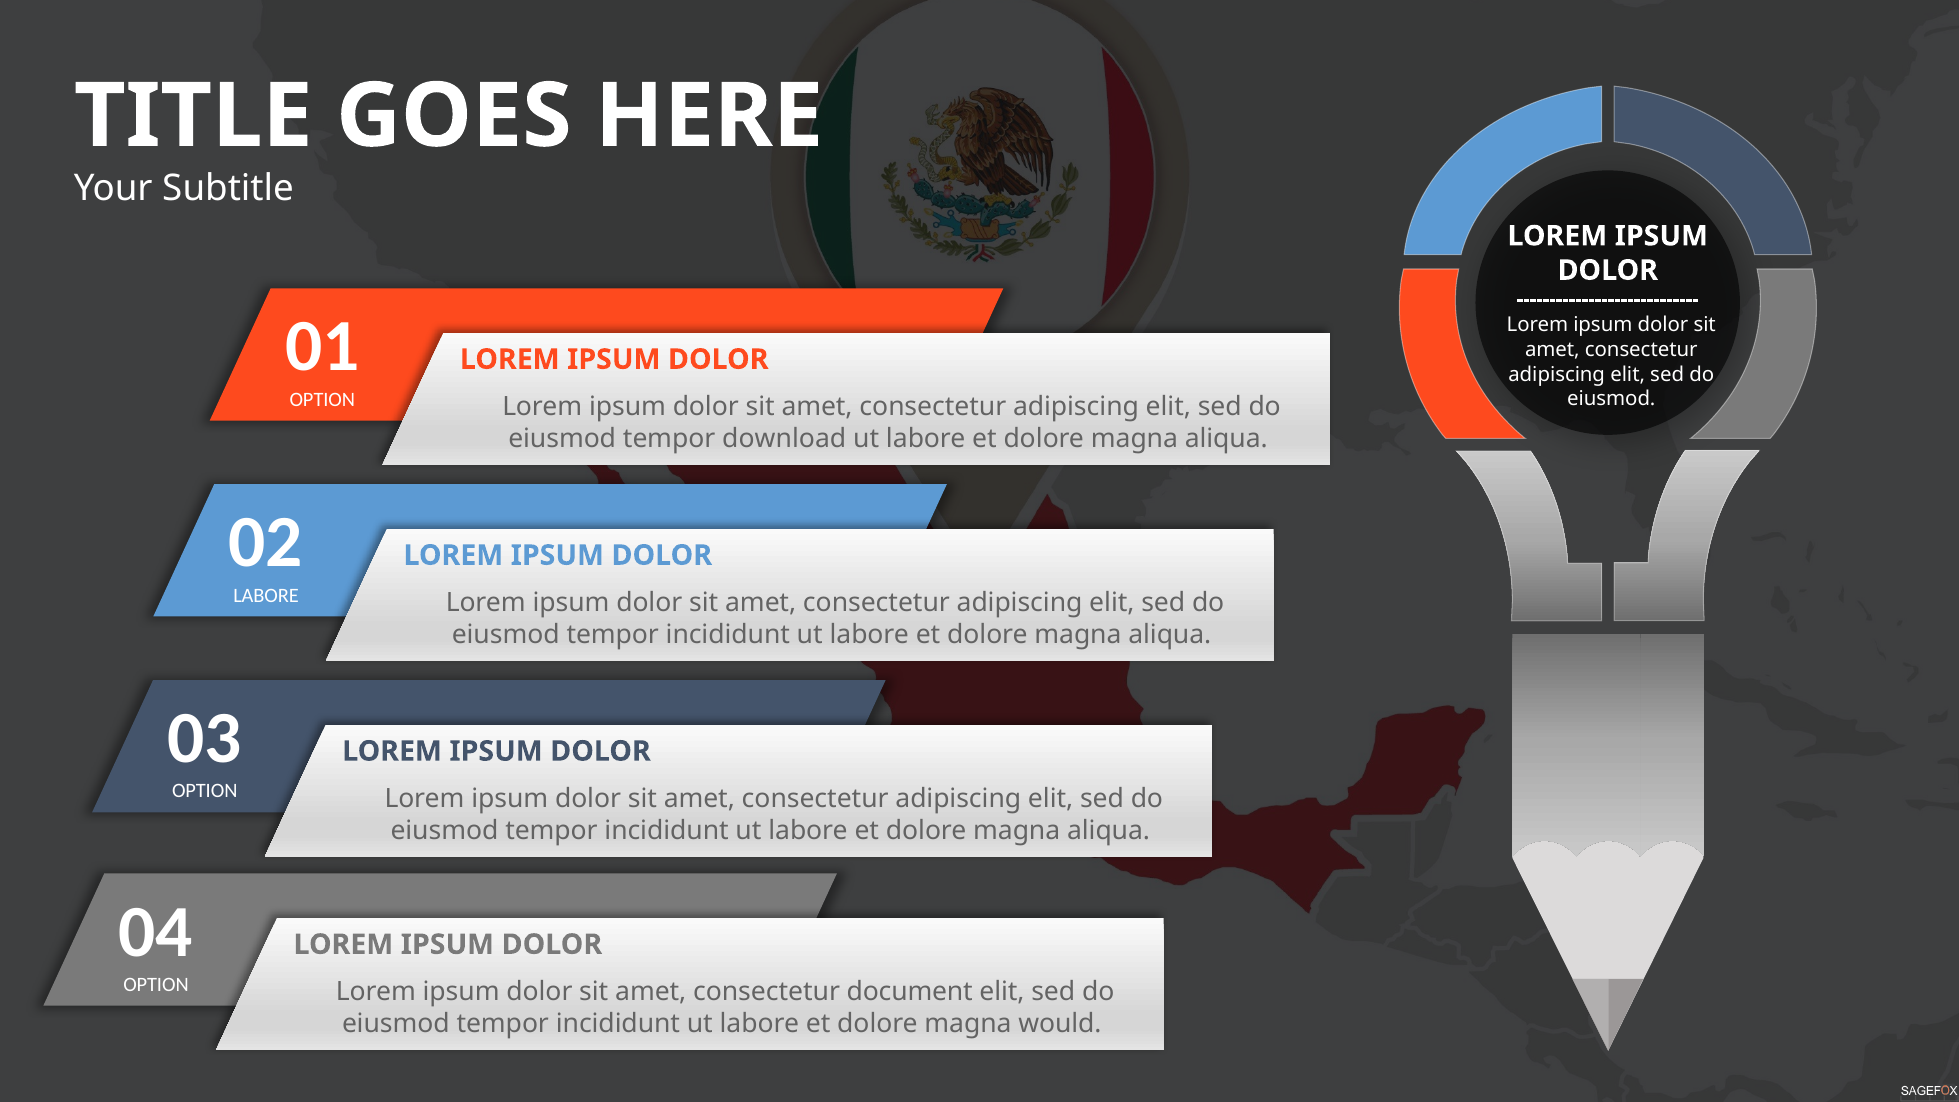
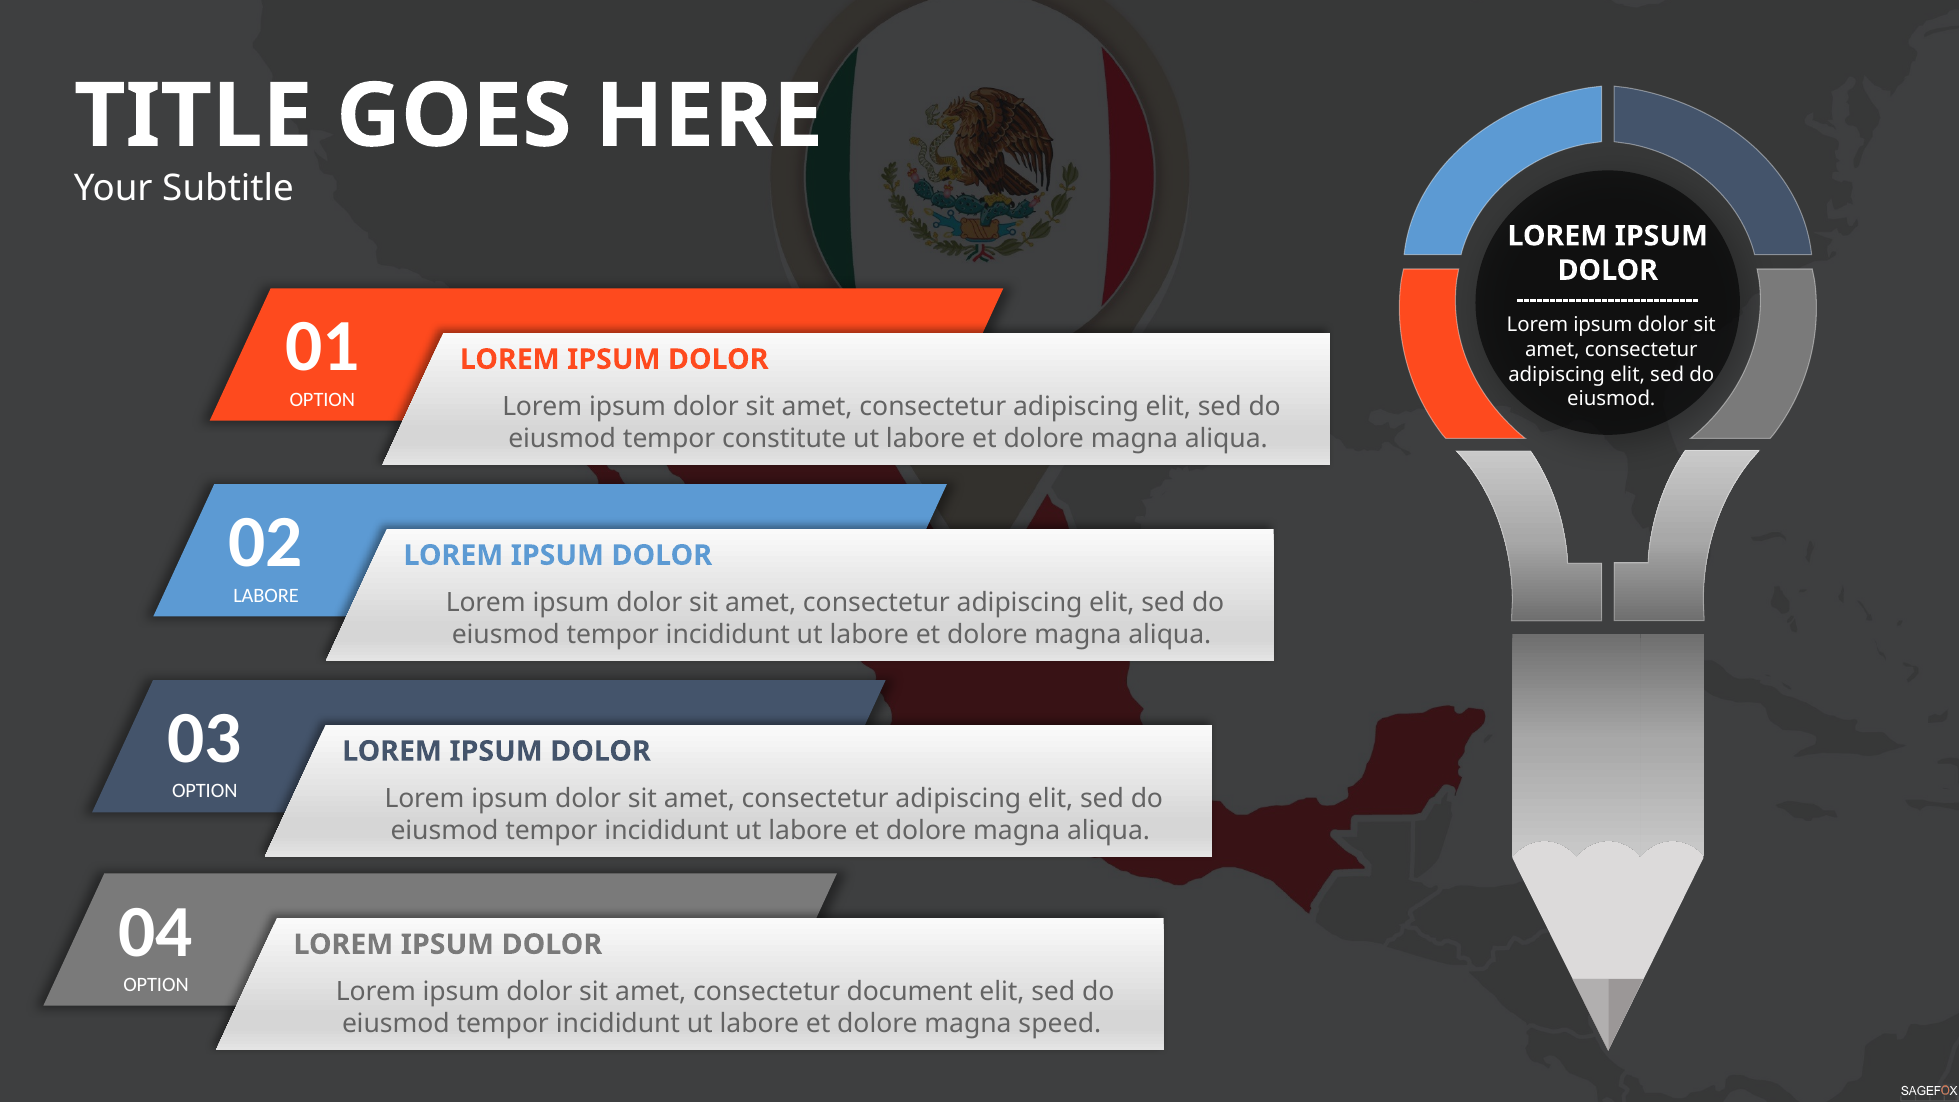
download: download -> constitute (784, 438)
would: would -> speed (1060, 1023)
